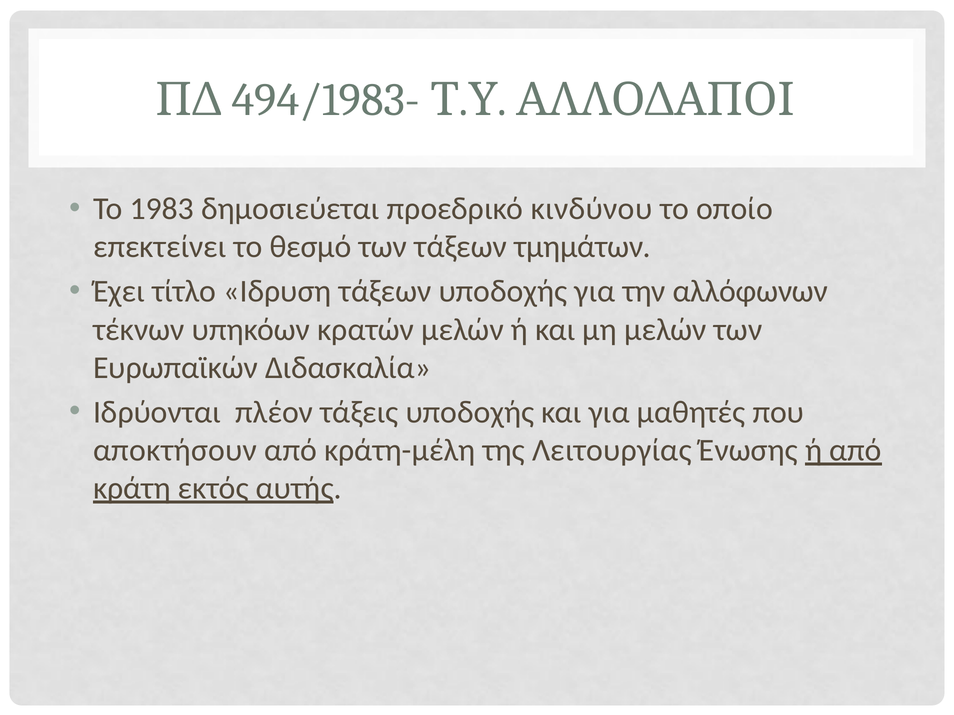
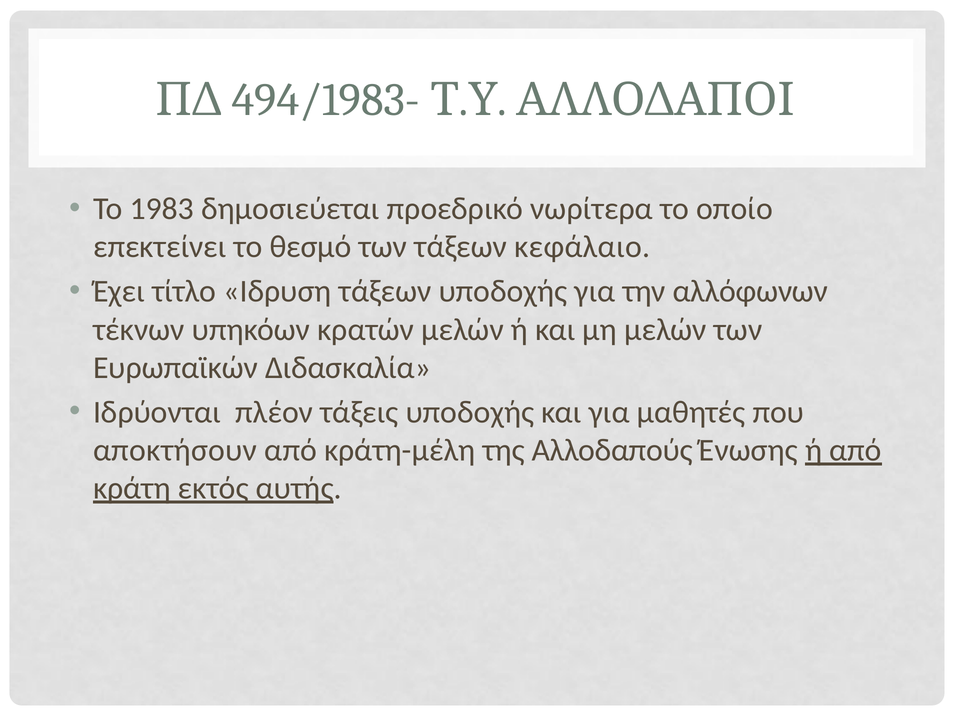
κινδύνου: κινδύνου -> νωρίτερα (592, 209)
τμημάτων: τμημάτων -> κεφάλαιο (582, 247)
Λειτουργίας: Λειτουργίας -> Αλλοδαπούς (612, 451)
